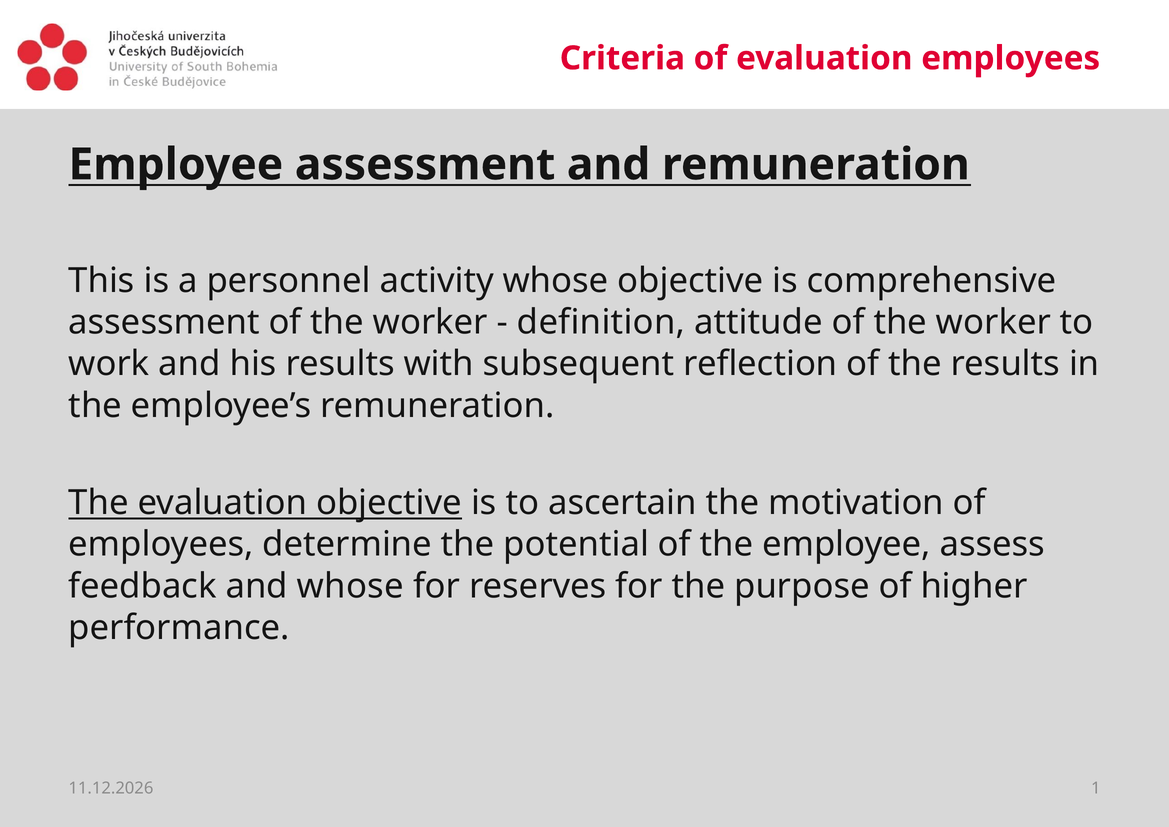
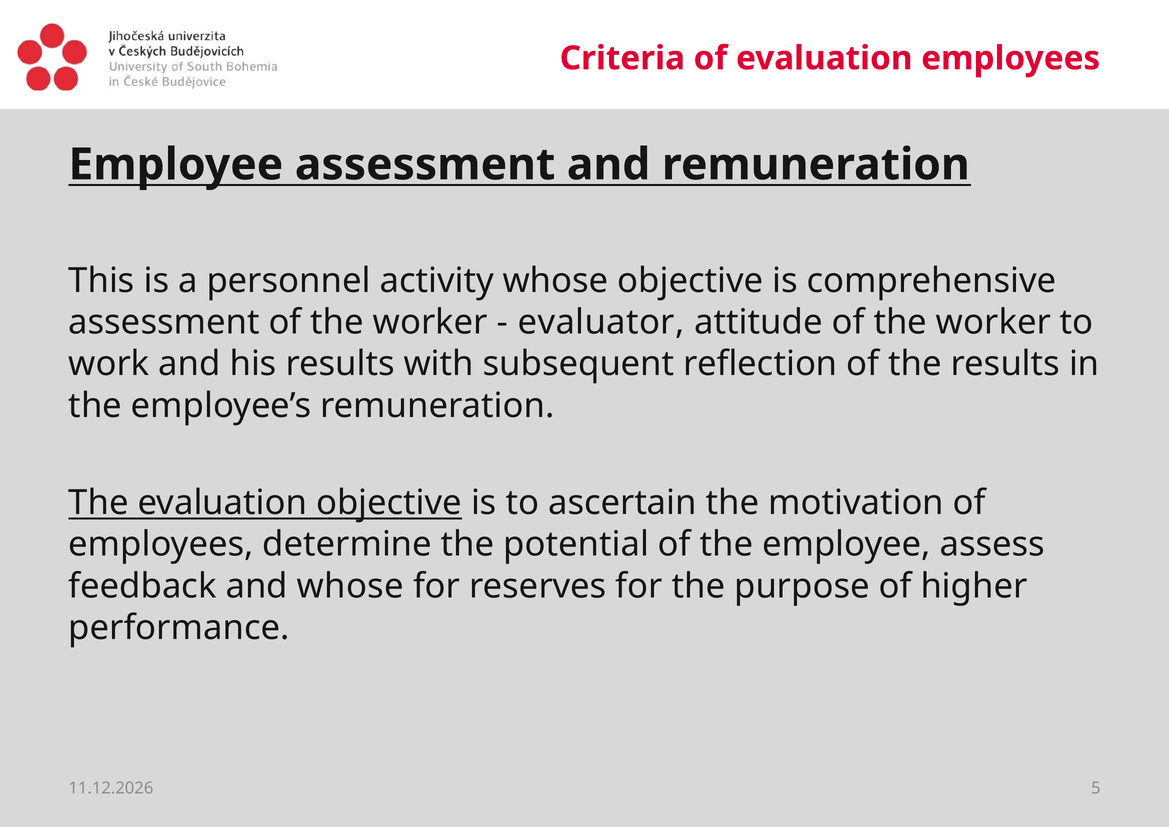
definition: definition -> evaluator (601, 322)
1: 1 -> 5 (1096, 788)
